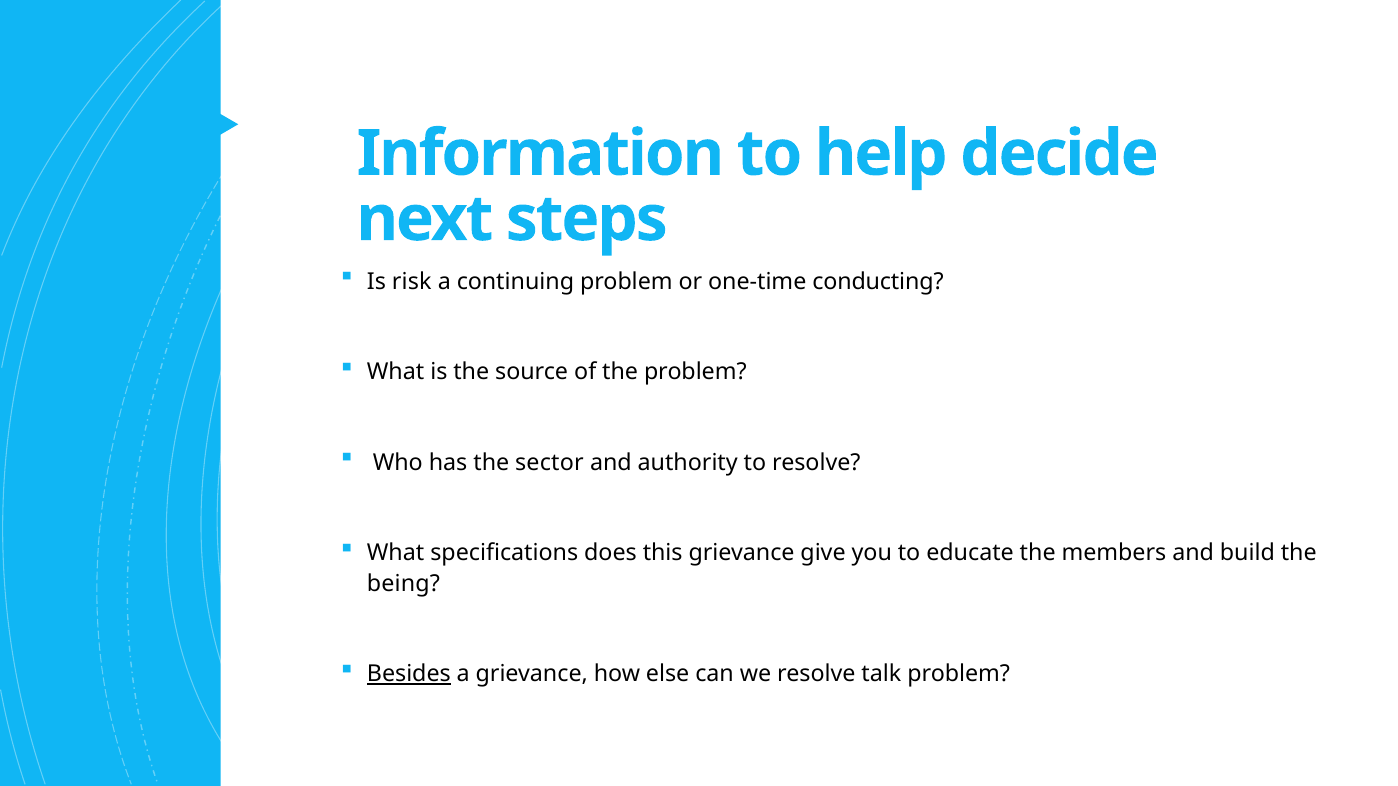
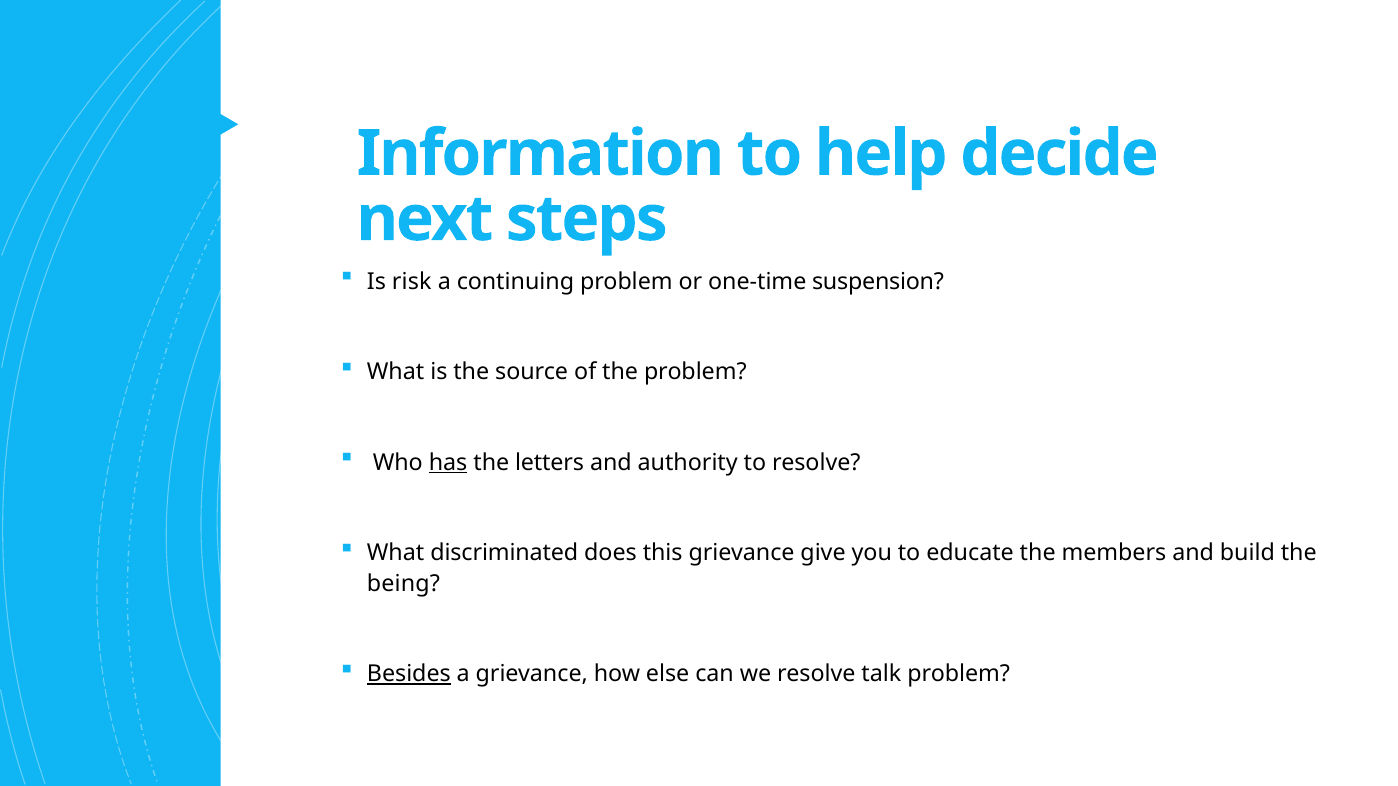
conducting: conducting -> suspension (878, 281)
has underline: none -> present (448, 463)
sector: sector -> letters (550, 463)
specifications: specifications -> discriminated (504, 553)
